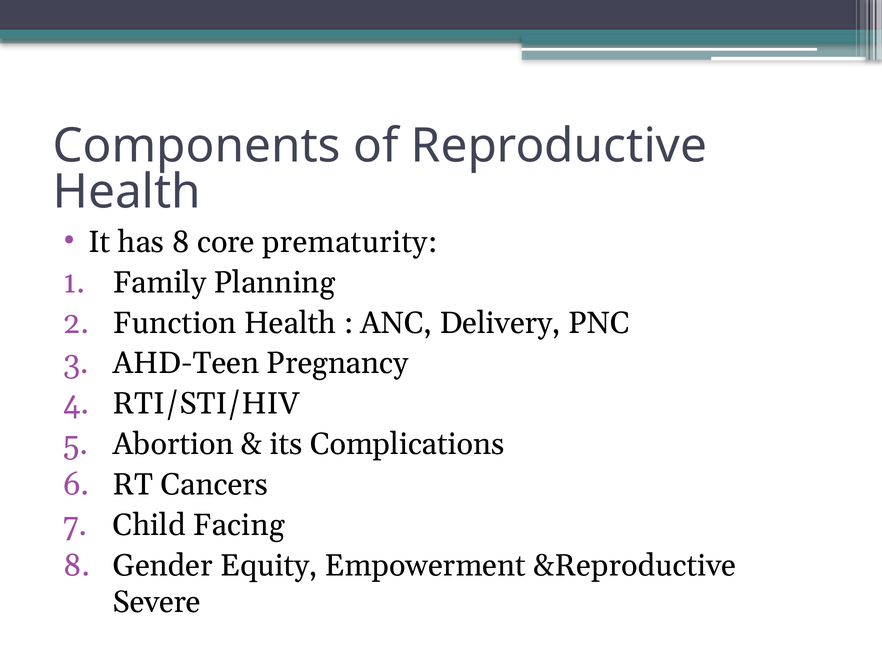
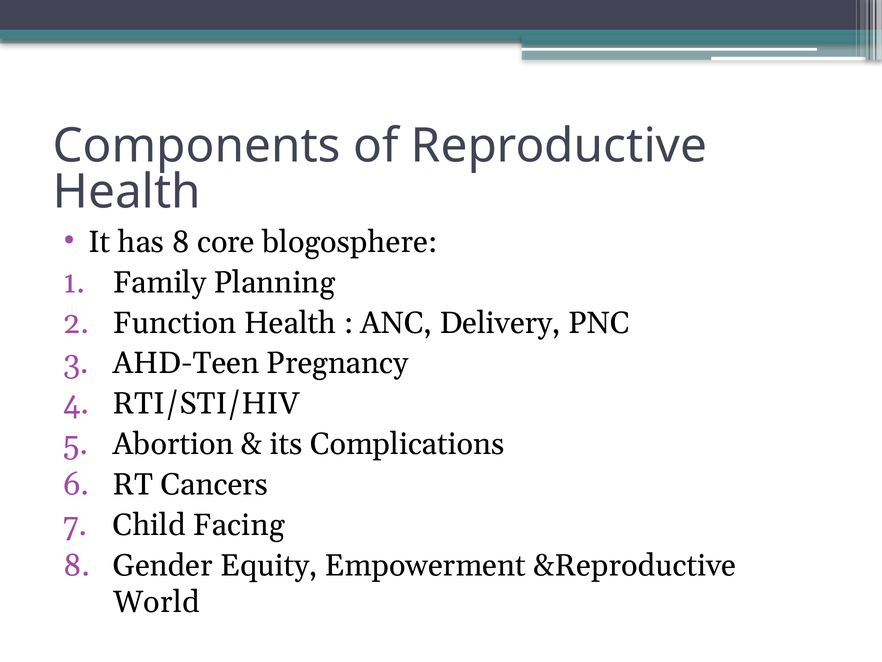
prematurity: prematurity -> blogosphere (350, 242)
Severe: Severe -> World (157, 602)
